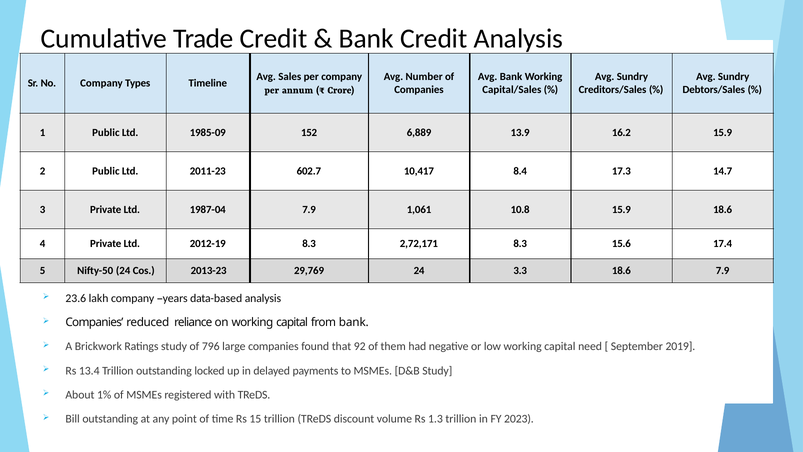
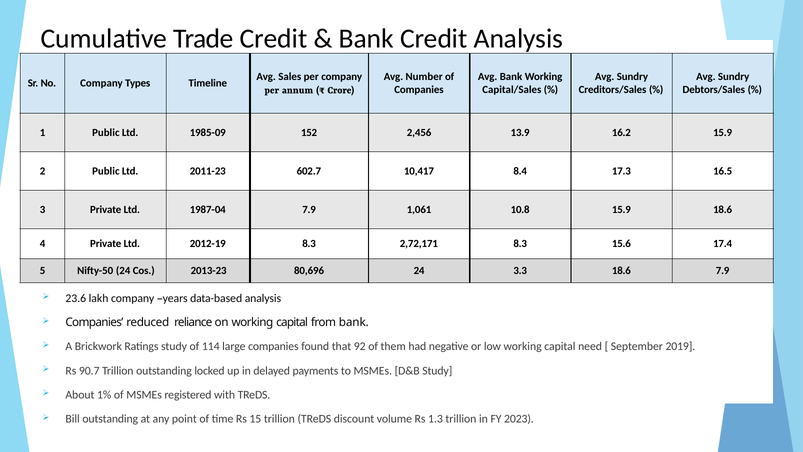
6,889: 6,889 -> 2,456 (419, 132)
14.7: 14.7 -> 16.5 (723, 171)
29,769: 29,769 -> 80,696 (309, 271)
796: 796 -> 114 (211, 346)
13.4: 13.4 -> 90.7 (89, 370)
